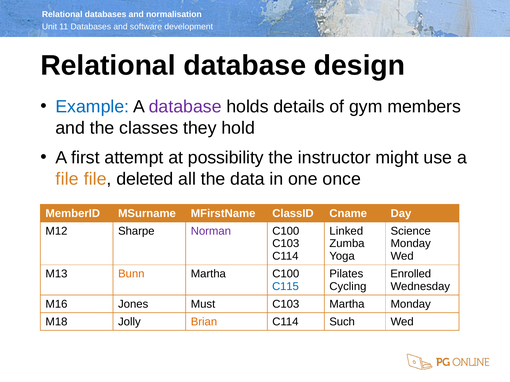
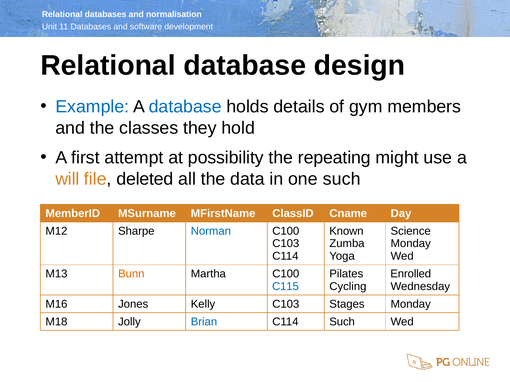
database colour: purple -> blue (185, 107)
instructor: instructor -> repeating (334, 158)
file: file -> will (67, 179)
one once: once -> such (342, 179)
Norman colour: purple -> blue (211, 231)
Linked: Linked -> Known (346, 231)
Must: Must -> Kelly (203, 304)
C103 Martha: Martha -> Stages (347, 304)
Brian colour: orange -> blue (204, 322)
